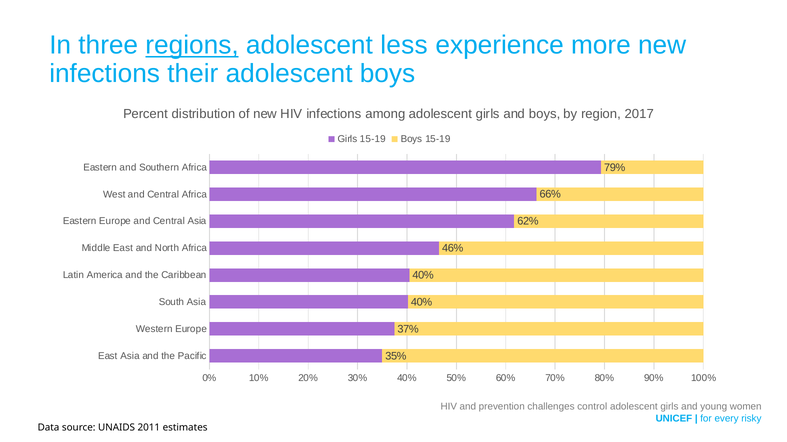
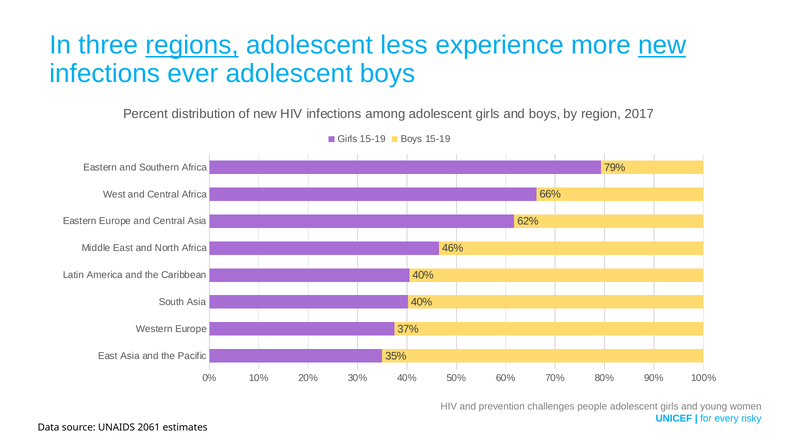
new underline: none -> present (662, 45)
their: their -> ever (193, 74)
control: control -> people (592, 407)
2011: 2011 -> 2061 (149, 428)
